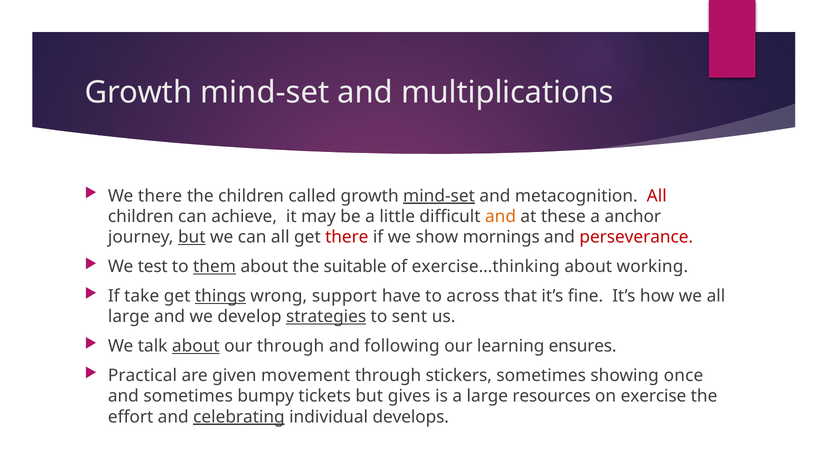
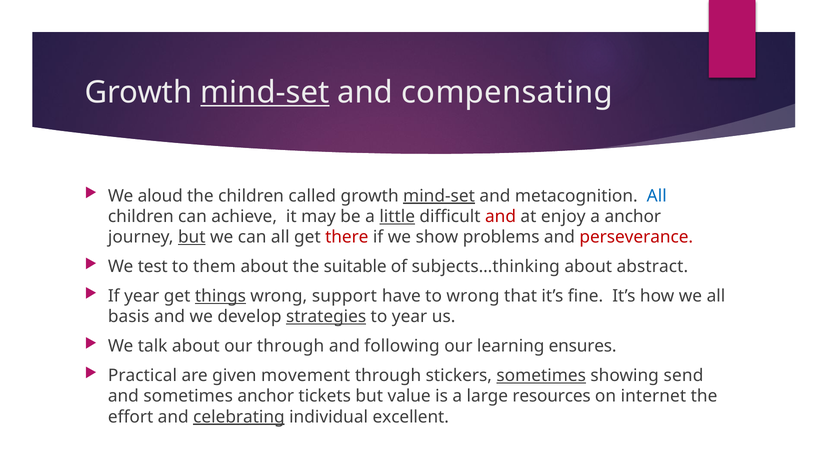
mind-set underline: none -> present (265, 92)
multiplications: multiplications -> compensating (507, 92)
We there: there -> aloud (160, 196)
All colour: red -> blue (657, 196)
little underline: none -> present (397, 216)
and colour: orange -> red (501, 216)
these: these -> enjoy (563, 216)
mornings: mornings -> problems (501, 237)
them underline: present -> none (215, 266)
exercise…thinking: exercise…thinking -> subjects…thinking (486, 266)
working: working -> abstract (652, 266)
If take: take -> year (142, 296)
to across: across -> wrong (473, 296)
large: large -> basis (129, 317)
to sent: sent -> year (410, 317)
about underline: present -> none (196, 346)
sometimes underline: none -> present (541, 375)
once: once -> send (684, 375)
sometimes bumpy: bumpy -> anchor (266, 396)
gives: gives -> value (409, 396)
exercise: exercise -> internet (653, 396)
develops: develops -> excellent (411, 417)
